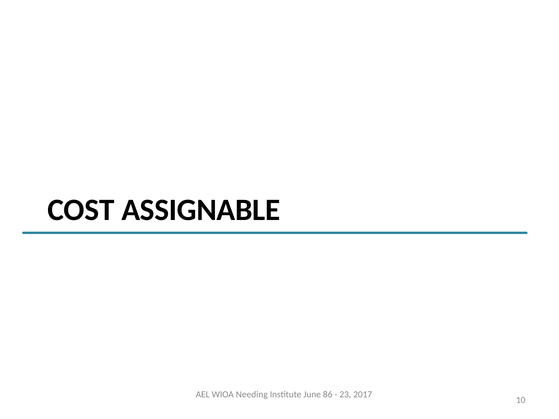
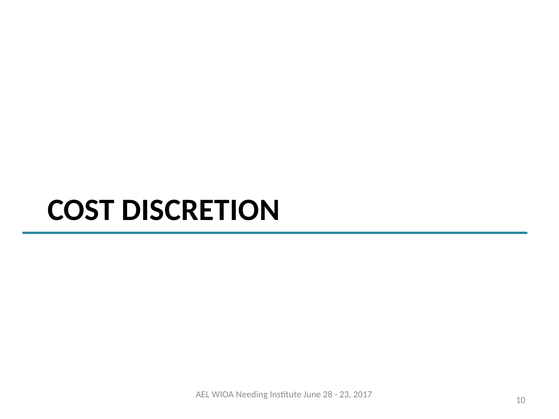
ASSIGNABLE: ASSIGNABLE -> DISCRETION (201, 210)
86: 86 -> 28 (328, 395)
